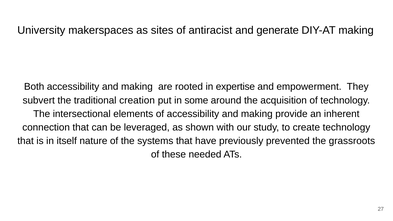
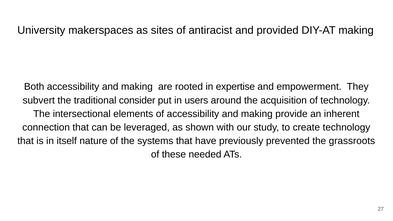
generate: generate -> provided (278, 30)
creation: creation -> consider (137, 100)
some: some -> users (196, 100)
